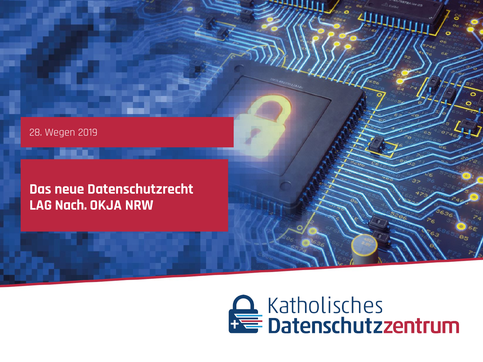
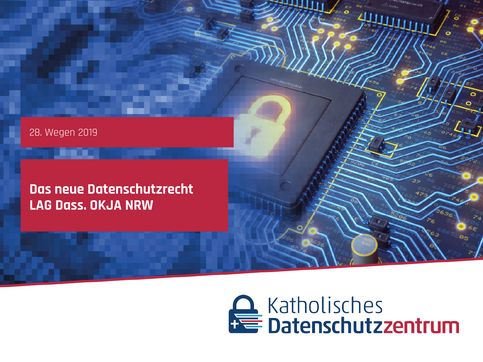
Nach: Nach -> Dass (71, 205)
